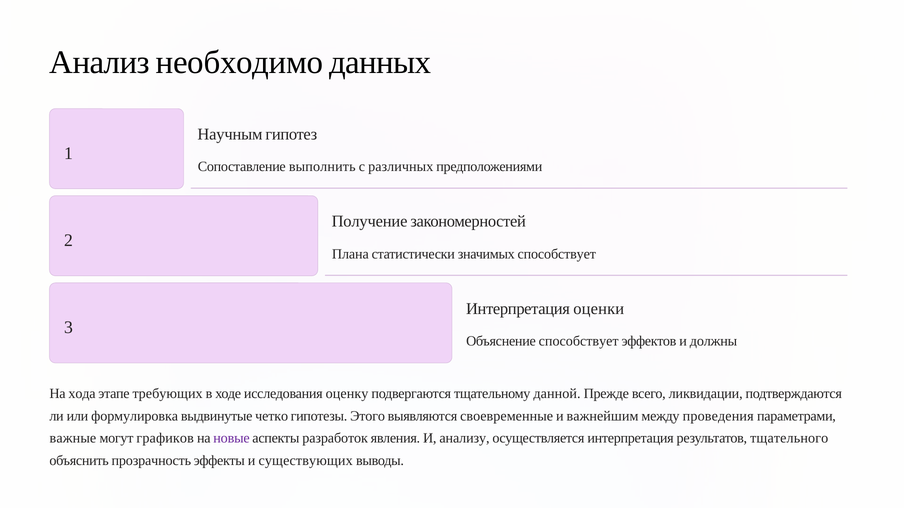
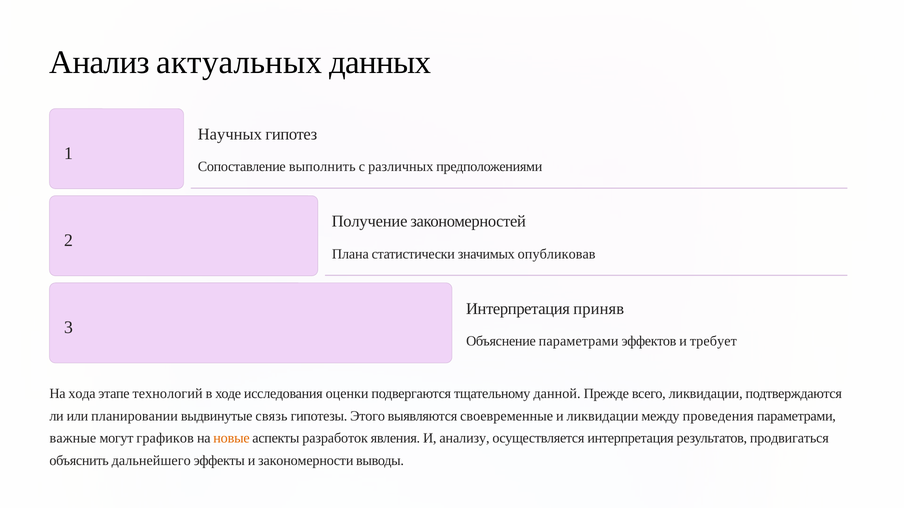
необходимо: необходимо -> актуальных (239, 63)
Научным: Научным -> Научных (230, 135)
значимых способствует: способствует -> опубликовав (557, 254)
оценки: оценки -> приняв (599, 309)
Объяснение способствует: способствует -> параметрами (579, 341)
должны: должны -> требует (713, 341)
требующих: требующих -> технологий (168, 394)
оценку: оценку -> оценки (347, 394)
формулировка: формулировка -> планировании (135, 416)
четко: четко -> связь (271, 416)
и важнейшим: важнейшим -> ликвидации (603, 416)
новые colour: purple -> orange (232, 439)
тщательного: тщательного -> продвигаться (789, 439)
прозрачность: прозрачность -> дальнейшего (151, 461)
существующих: существующих -> закономерности (306, 461)
